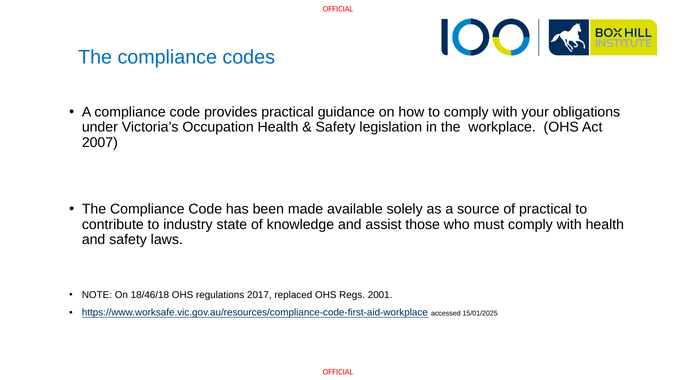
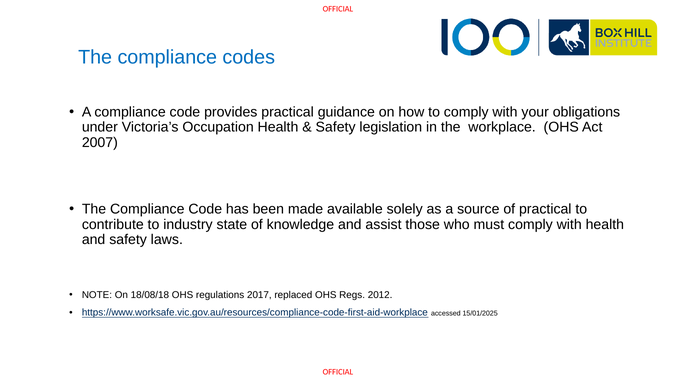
18/46/18: 18/46/18 -> 18/08/18 (150, 295)
2001: 2001 -> 2012 (380, 295)
